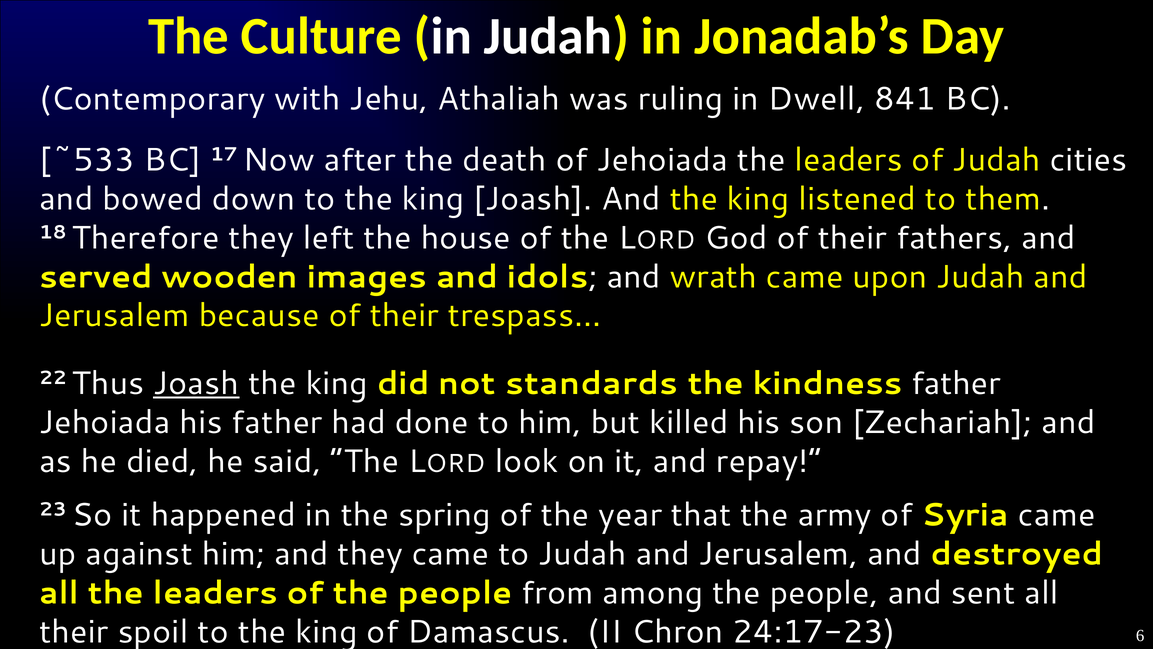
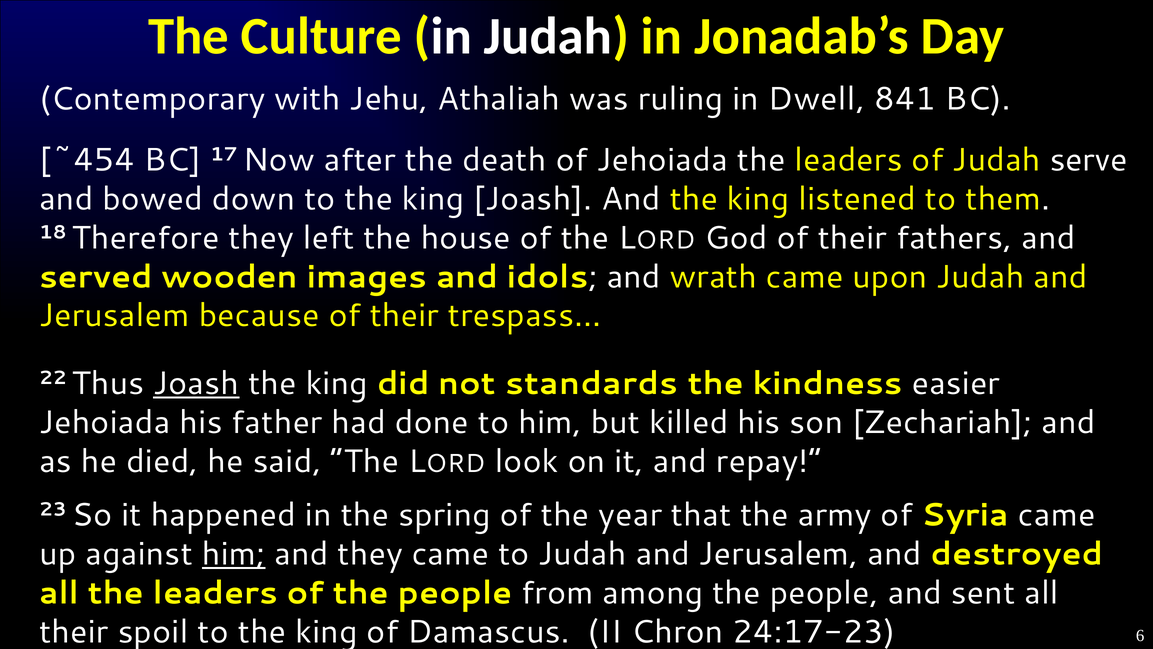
~533: ~533 -> ~454 (87, 160)
cities: cities -> serve (1089, 160)
kindness father: father -> easier (956, 383)
him underline: none -> present (234, 554)
